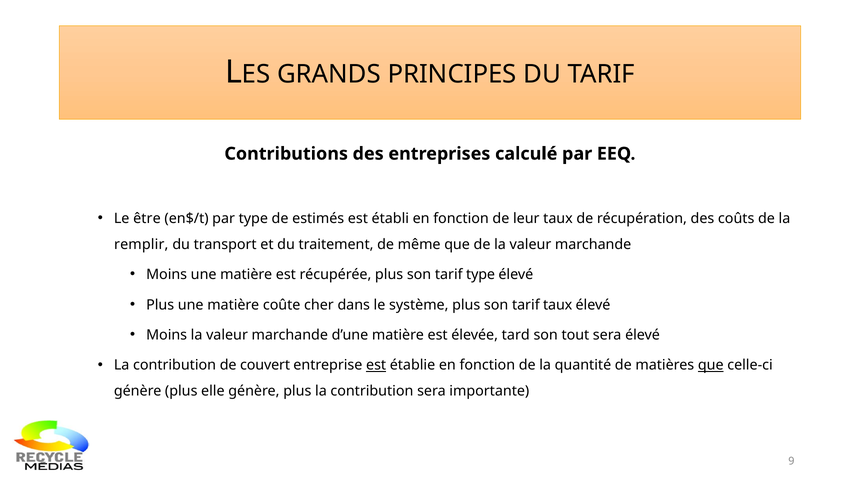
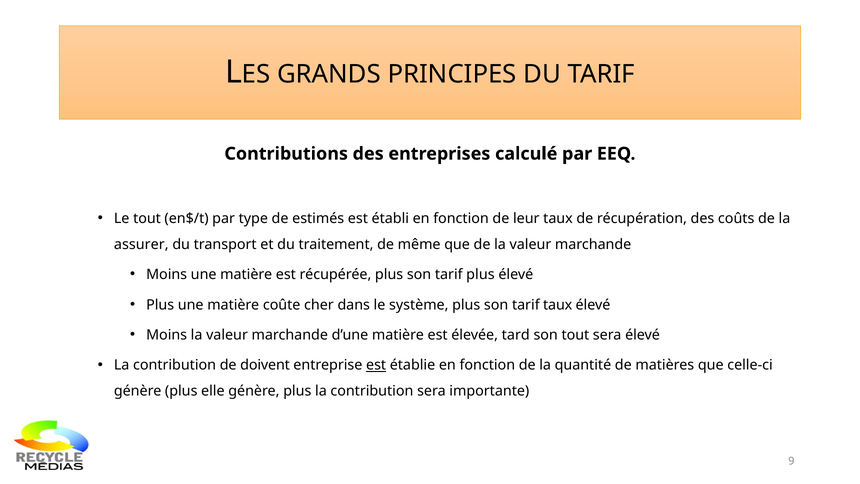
Le être: être -> tout (147, 218)
remplir: remplir -> assurer (141, 244)
tarif type: type -> plus (480, 274)
couvert: couvert -> doivent (265, 365)
que underline: present -> none (711, 365)
